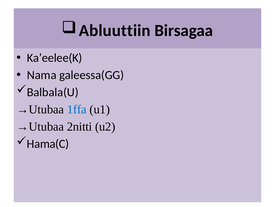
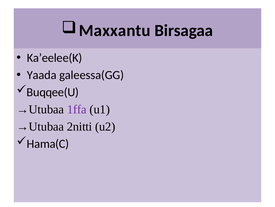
Abluuttiin: Abluuttiin -> Maxxantu (115, 30)
Nama: Nama -> Yaada (42, 75)
Balbala(U: Balbala(U -> Buqqee(U (53, 92)
1ffa colour: blue -> purple (77, 109)
